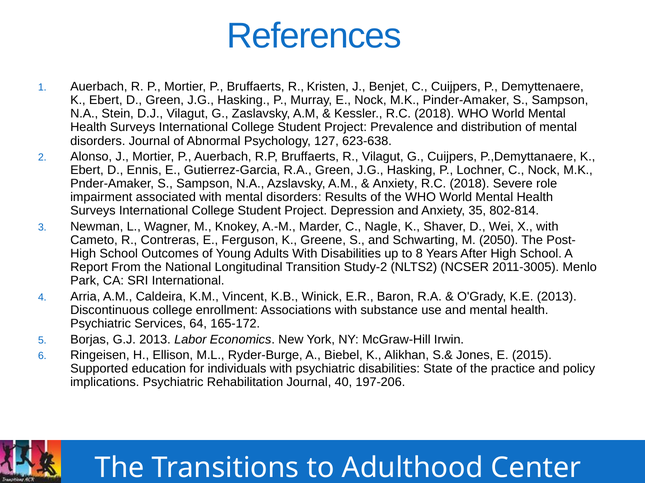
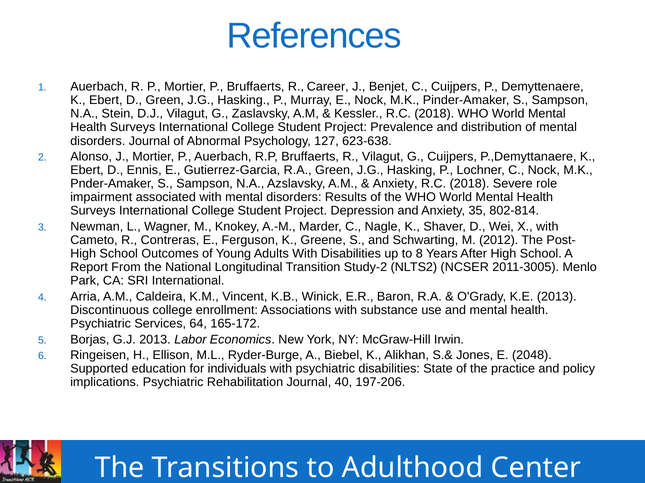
Kristen: Kristen -> Career (328, 87)
2050: 2050 -> 2012 (499, 241)
2015: 2015 -> 2048 (532, 356)
